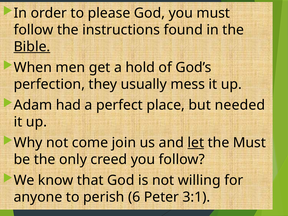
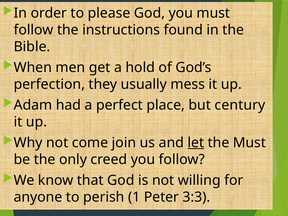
Bible underline: present -> none (32, 47)
needed: needed -> century (240, 105)
6: 6 -> 1 (134, 197)
3:1: 3:1 -> 3:3 (196, 197)
